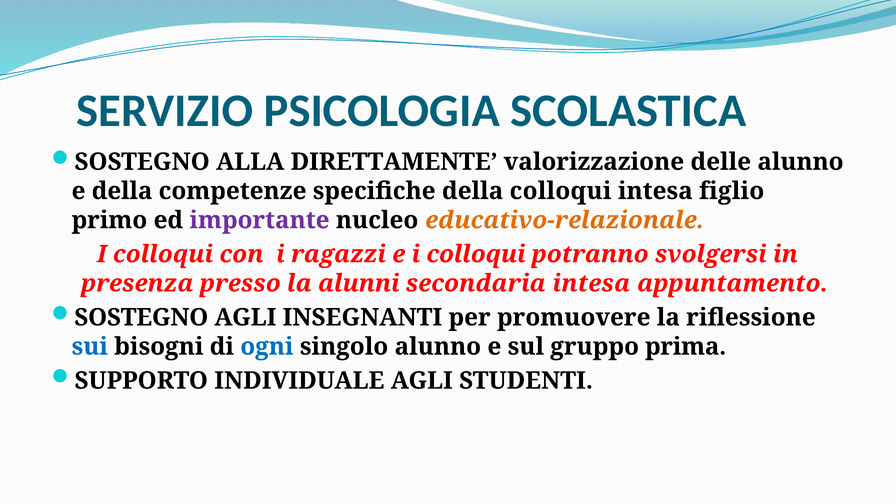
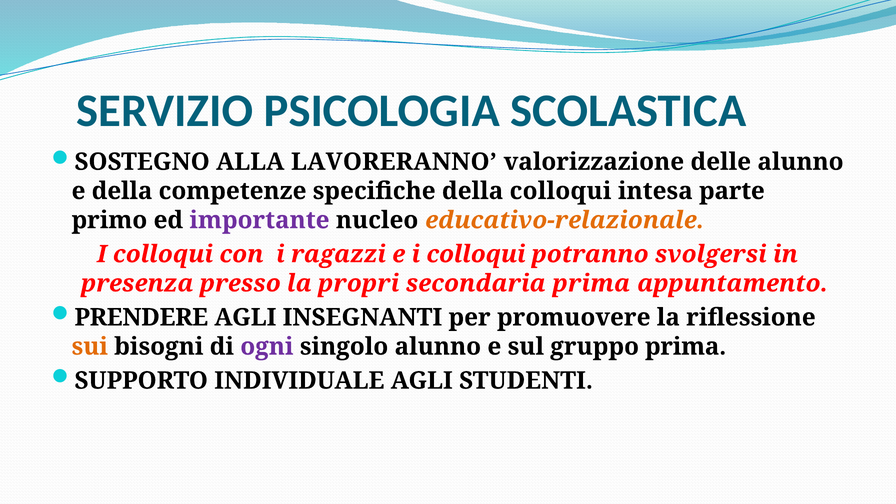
DIRETTAMENTE: DIRETTAMENTE -> LAVORERANNO (394, 162)
figlio: figlio -> parte (732, 191)
alunni: alunni -> propri (359, 283)
secondaria intesa: intesa -> prima (591, 283)
SOSTEGNO: SOSTEGNO -> PRENDERE (141, 317)
sui colour: blue -> orange (90, 347)
ogni colour: blue -> purple (267, 347)
